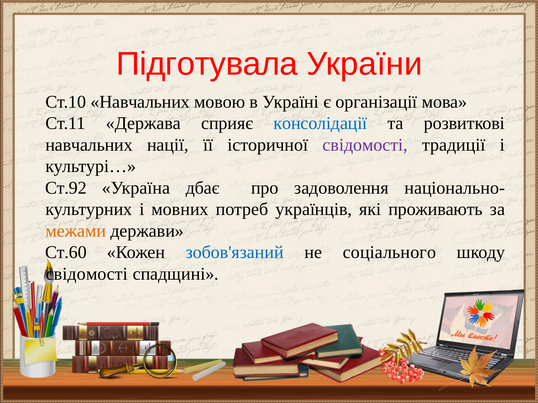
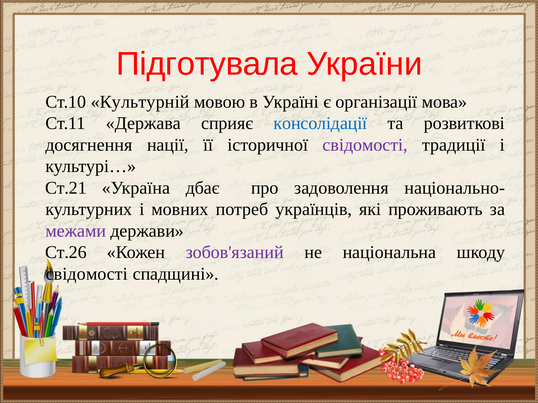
Ст.10 Навчальних: Навчальних -> Культурній (140, 102)
навчальних: навчальних -> досягнення (89, 145)
Ст.92: Ст.92 -> Ст.21 (66, 188)
межами colour: orange -> purple (76, 231)
Ст.60: Ст.60 -> Ст.26 (66, 253)
зобов'язаний colour: blue -> purple (235, 253)
соціального: соціального -> національна (389, 253)
